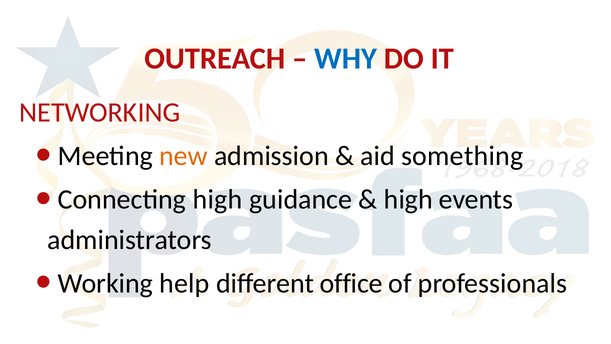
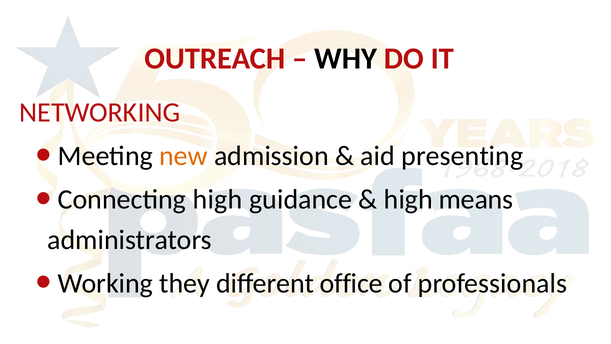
WHY colour: blue -> black (345, 59)
something: something -> presenting (462, 156)
events: events -> means (476, 199)
help: help -> they (185, 283)
